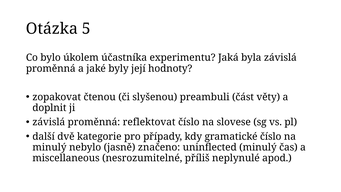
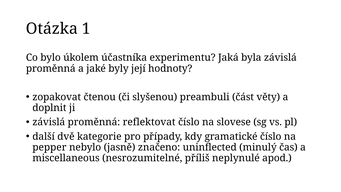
5: 5 -> 1 (86, 29)
minulý: minulý -> pepper (49, 147)
